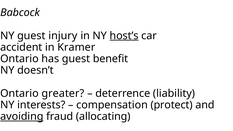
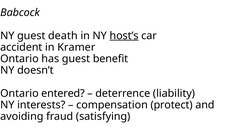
injury: injury -> death (63, 36)
greater: greater -> entered (63, 93)
avoiding underline: present -> none (22, 117)
allocating: allocating -> satisfying (103, 117)
